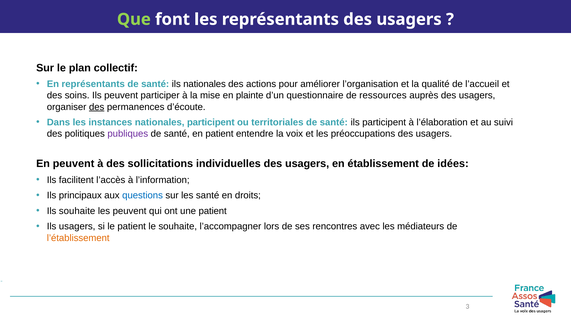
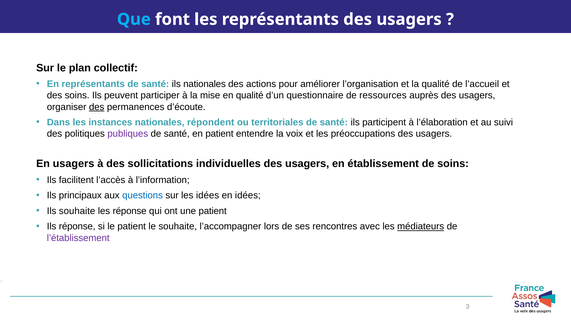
Que colour: light green -> light blue (134, 19)
en plainte: plainte -> qualité (250, 96)
nationales participent: participent -> répondent (211, 122)
En peuvent: peuvent -> usagers (74, 164)
de idées: idées -> soins (453, 164)
les santé: santé -> idées (208, 196)
en droits: droits -> idées (248, 196)
les peuvent: peuvent -> réponse (130, 211)
Ils usagers: usagers -> réponse (77, 227)
médiateurs underline: none -> present (421, 227)
l’établissement colour: orange -> purple (78, 238)
